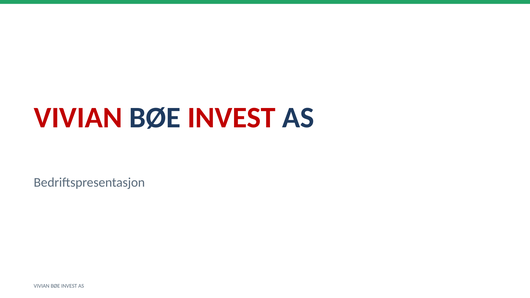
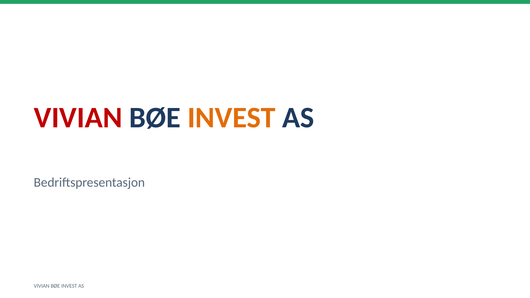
INVEST colour: red -> orange (231, 118)
